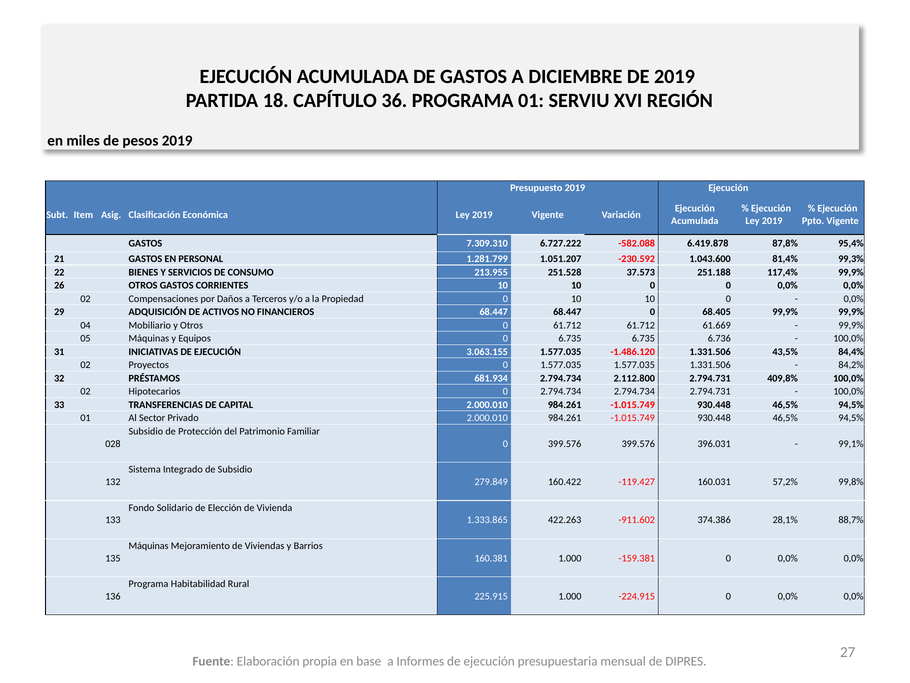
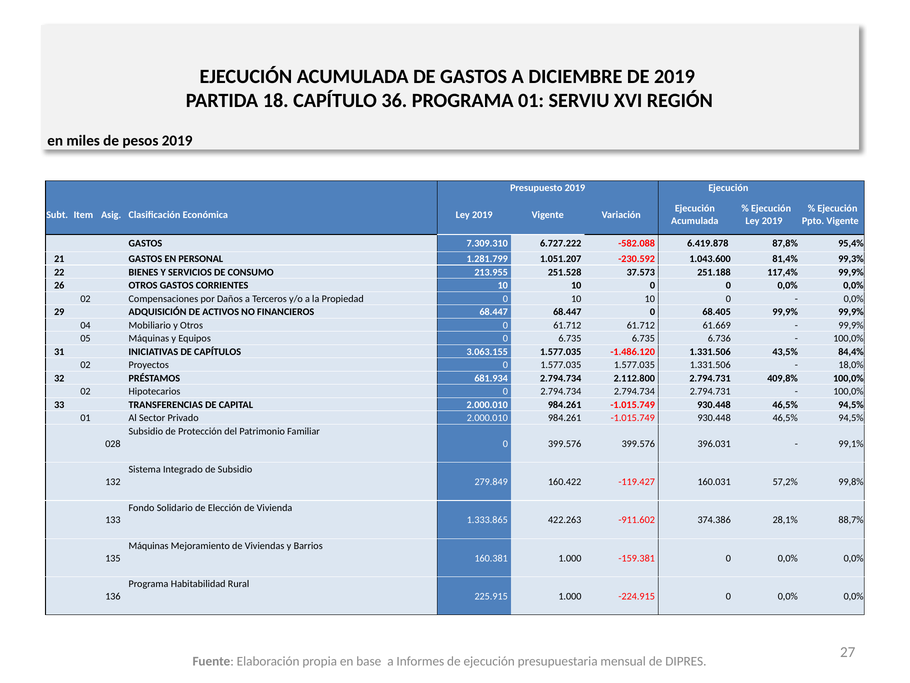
INICIATIVAS DE EJECUCIÓN: EJECUCIÓN -> CAPÍTULOS (218, 352)
84,2%: 84,2% -> 18,0% (851, 365)
